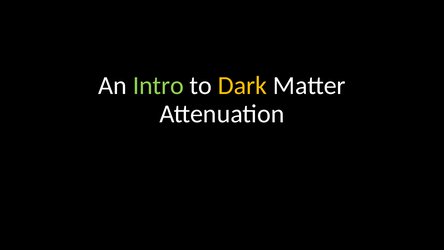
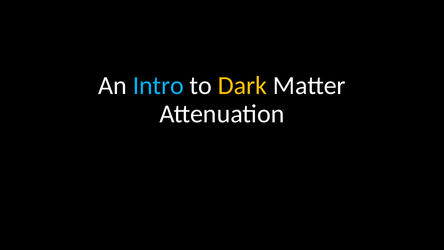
Intro colour: light green -> light blue (158, 86)
